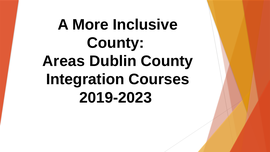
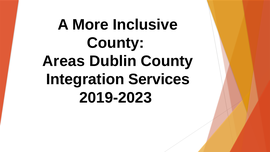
Courses: Courses -> Services (159, 79)
